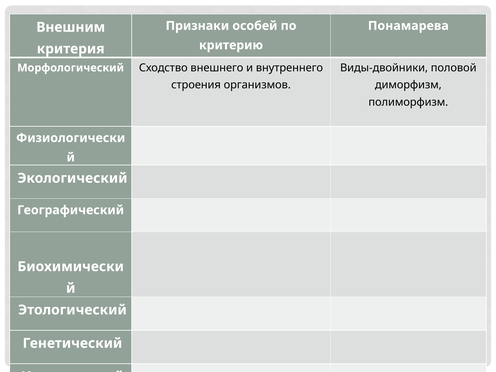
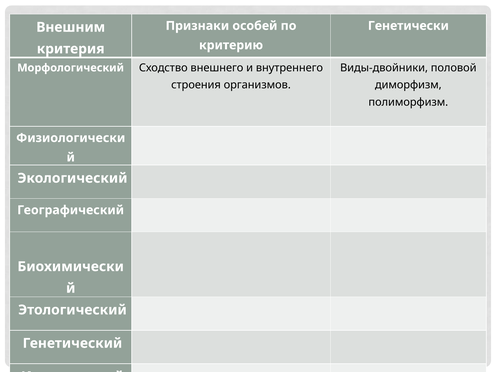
Понамарева: Понамарева -> Генетически (408, 26)
